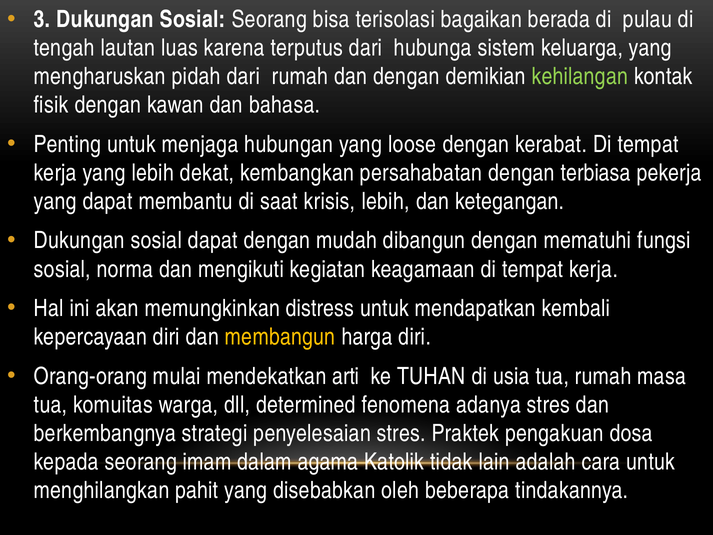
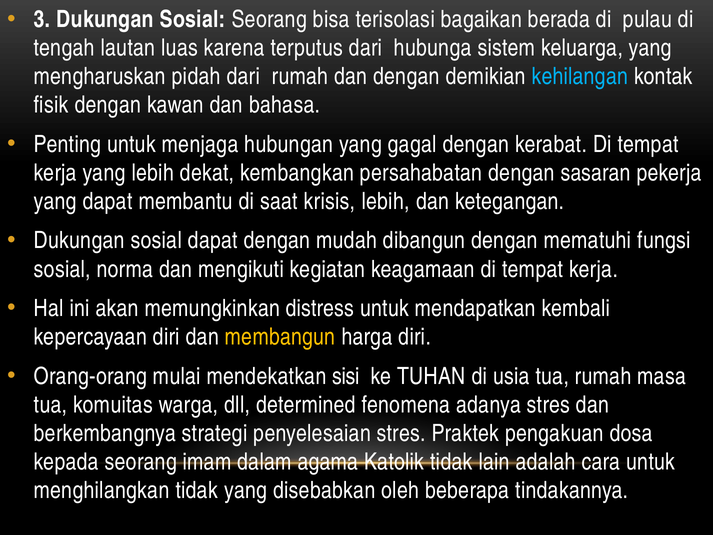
kehilangan colour: light green -> light blue (580, 77)
loose: loose -> gagal (412, 144)
terbiasa: terbiasa -> sasaran (596, 173)
arti: arti -> sisi (346, 376)
menghilangkan pahit: pahit -> tidak (197, 490)
